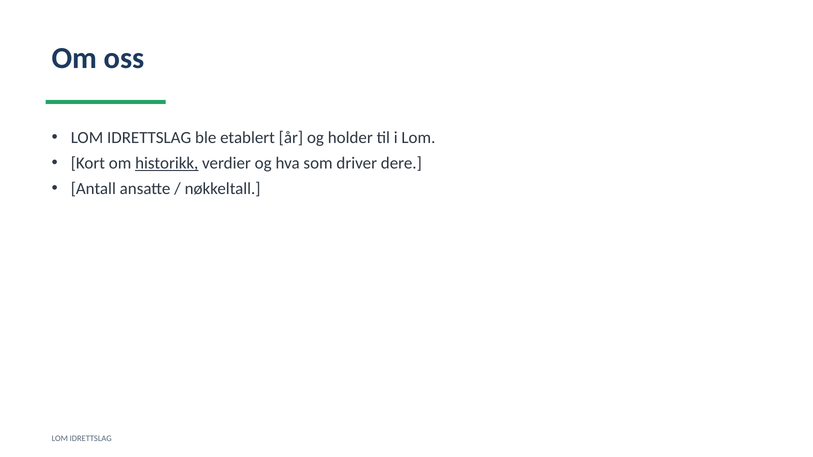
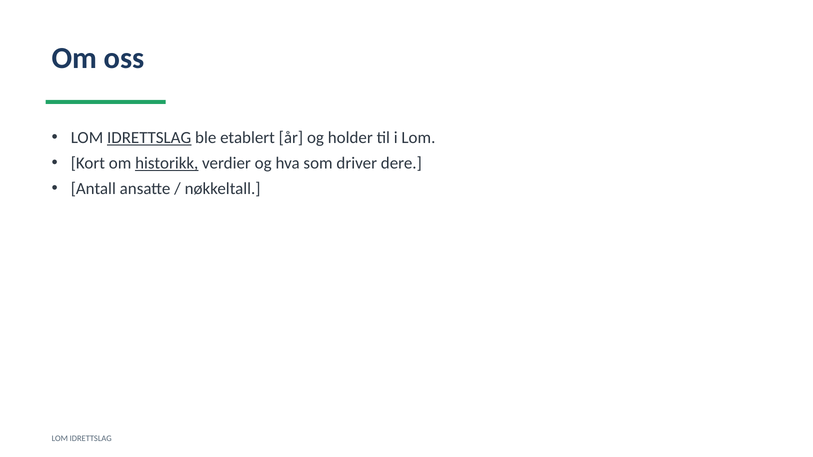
IDRETTSLAG underline: none -> present (149, 138)
